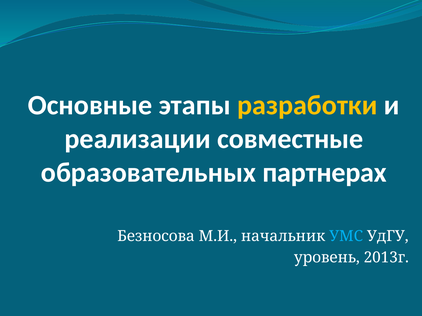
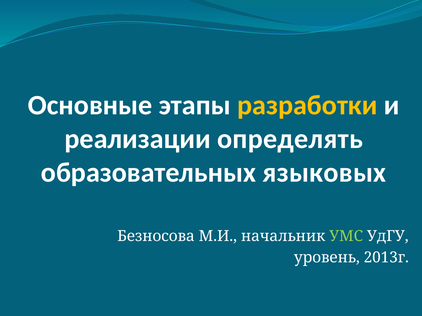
совместные: совместные -> определять (290, 139)
партнерах: партнерах -> языковых (324, 173)
УМС colour: light blue -> light green (346, 236)
